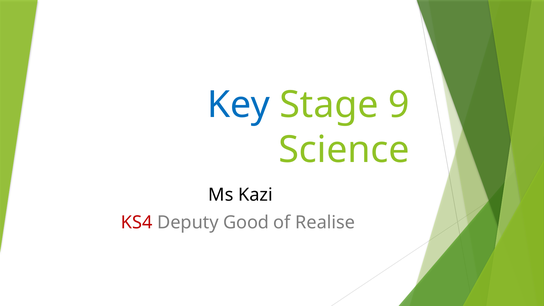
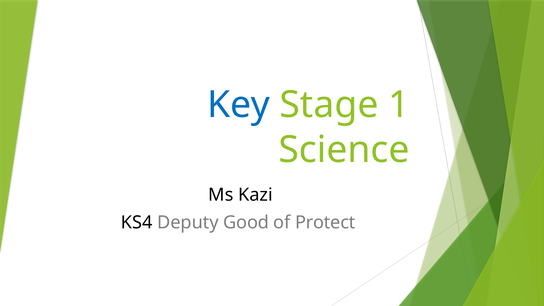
9: 9 -> 1 (399, 105)
KS4 colour: red -> black (137, 222)
Realise: Realise -> Protect (325, 222)
